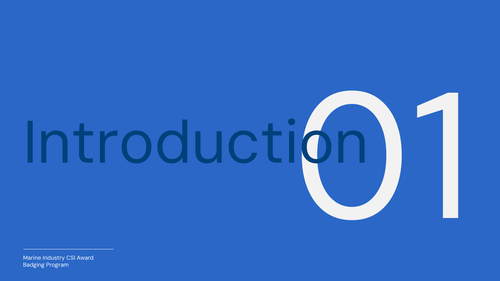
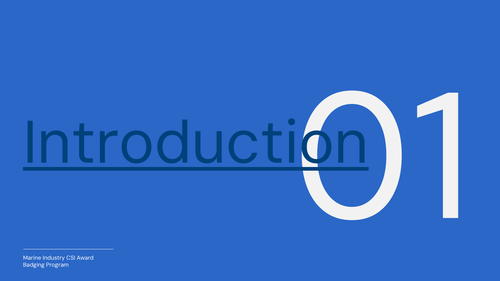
Introduction underline: none -> present (196, 143)
